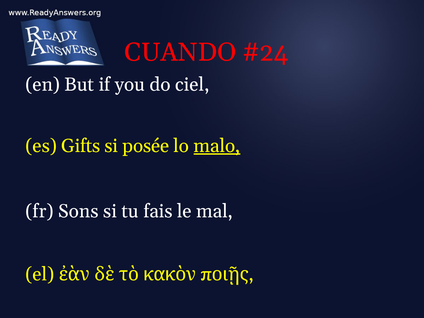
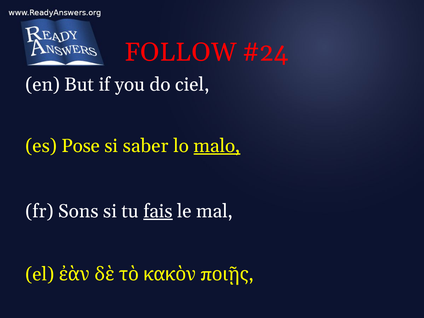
CUANDO: CUANDO -> FOLLOW (180, 52)
Gifts: Gifts -> Pose (81, 146)
posée: posée -> saber (146, 146)
fais underline: none -> present (158, 211)
